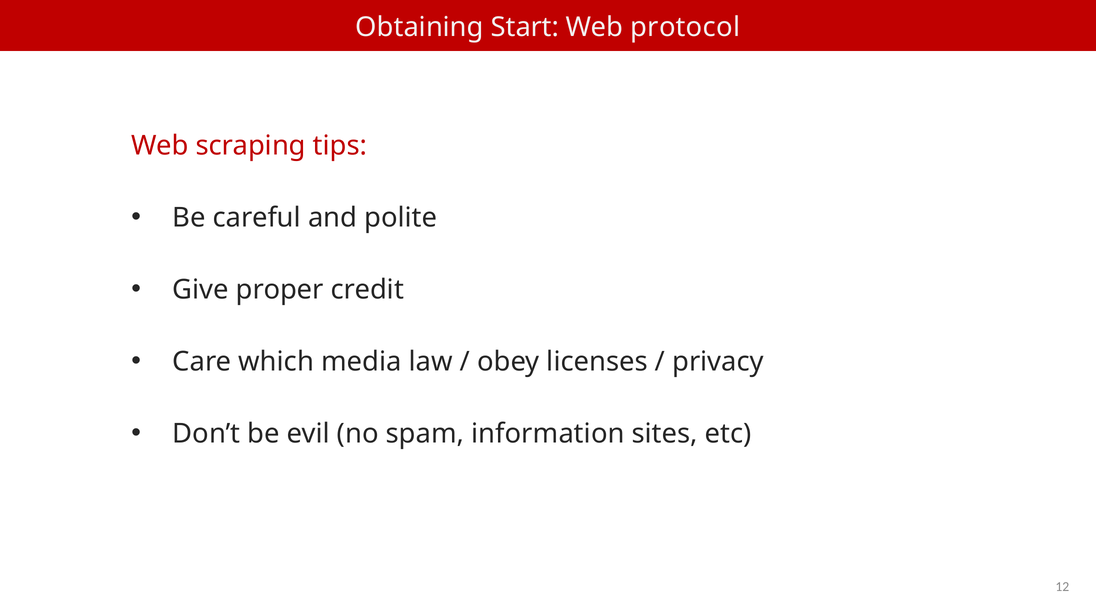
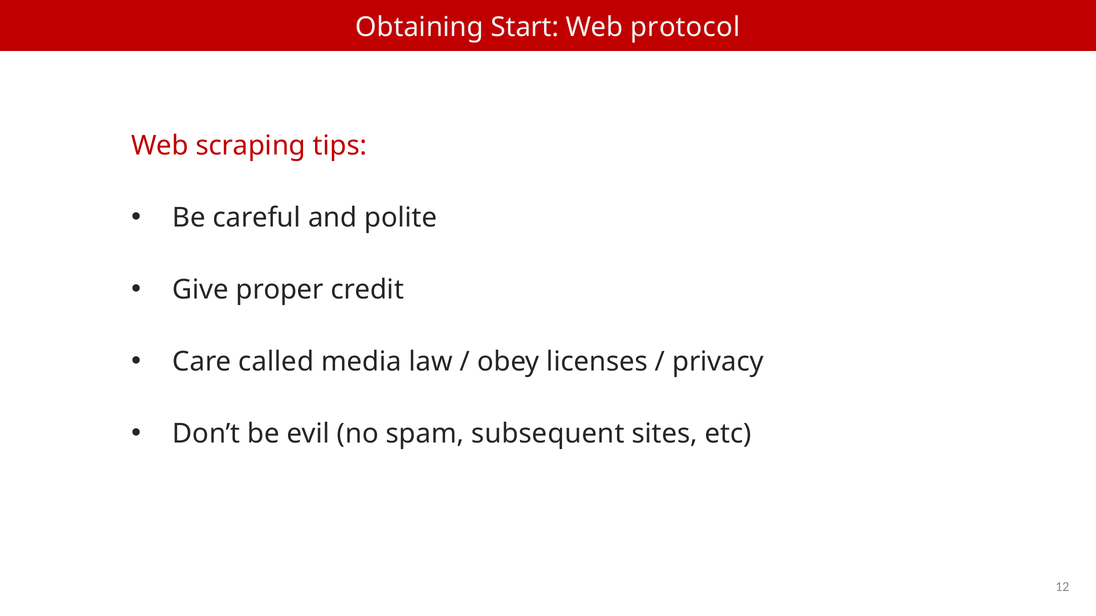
which: which -> called (276, 362)
information: information -> subsequent (548, 434)
